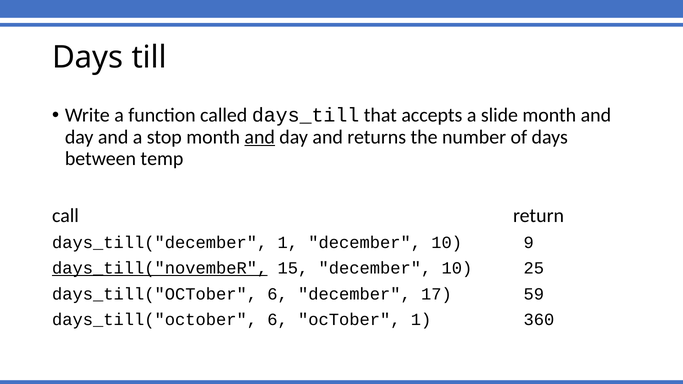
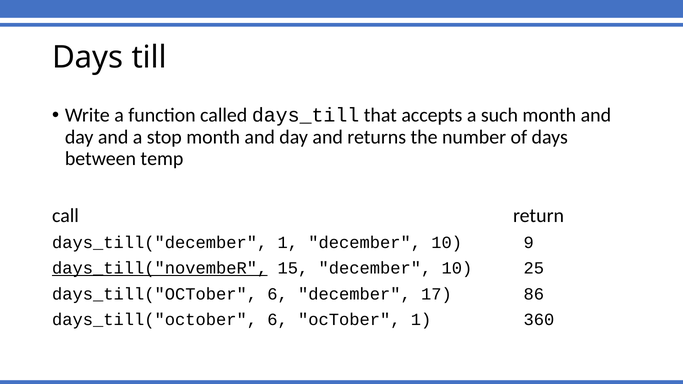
slide: slide -> such (499, 115)
and underline: present -> none (260, 137)
59: 59 -> 86 (534, 294)
